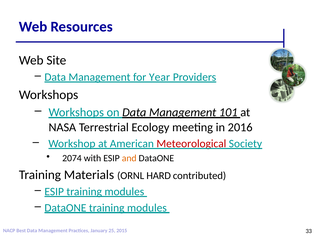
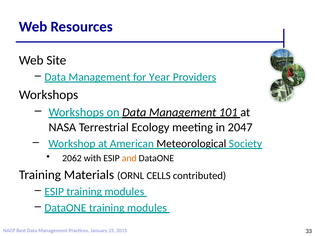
2016: 2016 -> 2047 (240, 127)
Meteorological colour: red -> black (191, 144)
2074: 2074 -> 2062 (72, 158)
HARD: HARD -> CELLS (159, 176)
